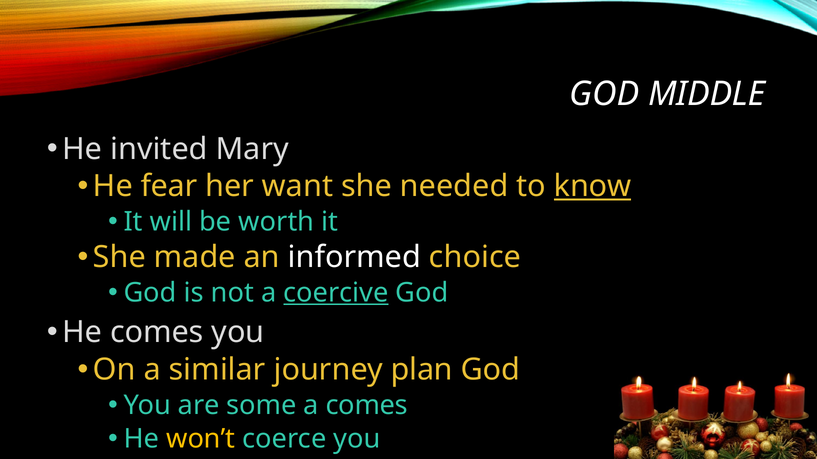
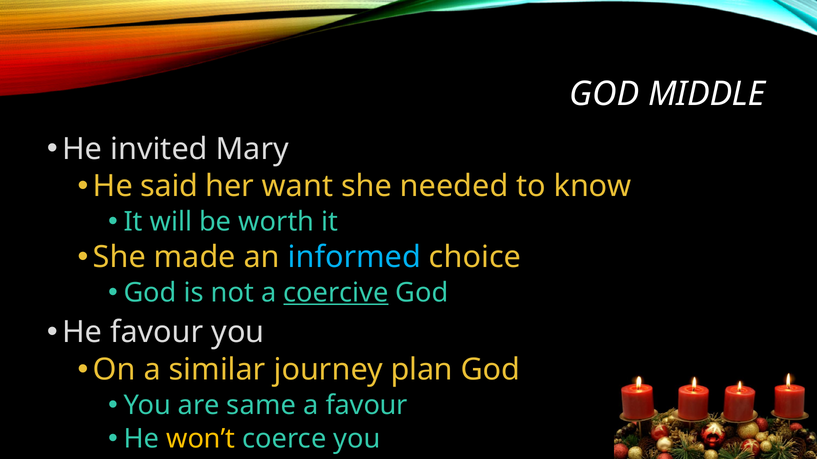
fear: fear -> said (169, 186)
know underline: present -> none (593, 186)
informed colour: white -> light blue (354, 257)
He comes: comes -> favour (157, 333)
some: some -> same (261, 406)
a comes: comes -> favour (367, 406)
